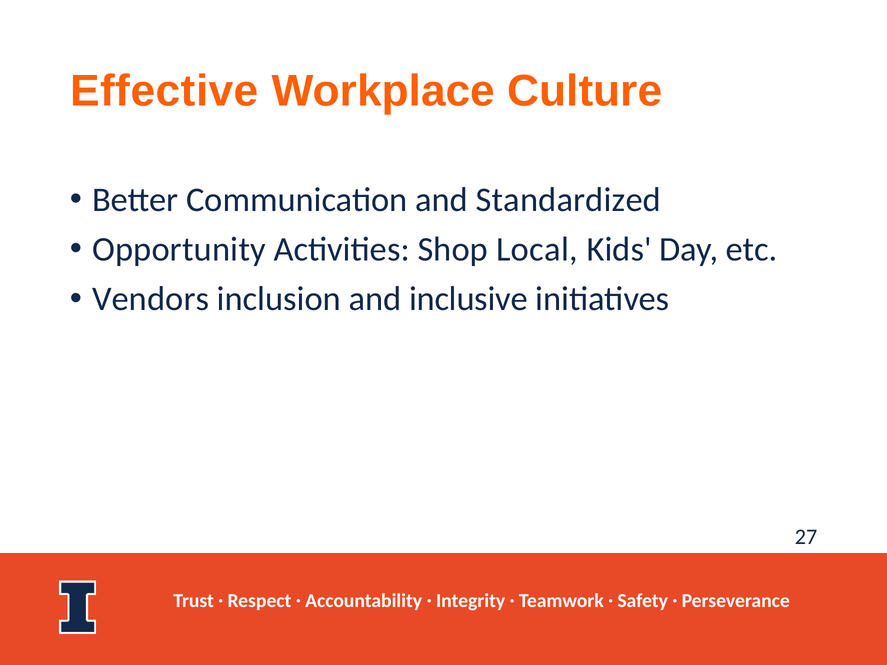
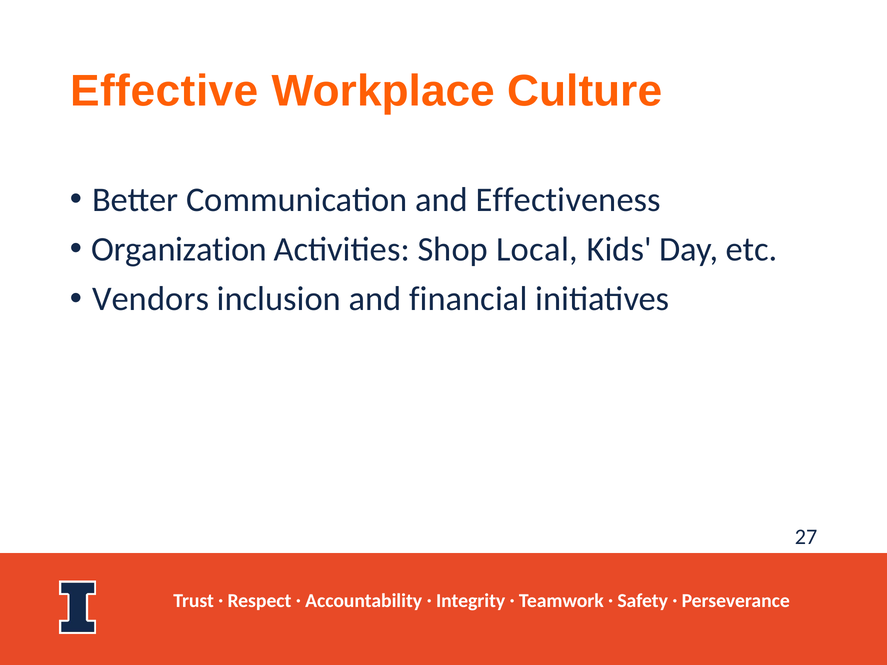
Standardized: Standardized -> Effectiveness (568, 200)
Opportunity: Opportunity -> Organization (179, 250)
inclusive: inclusive -> financial (468, 299)
